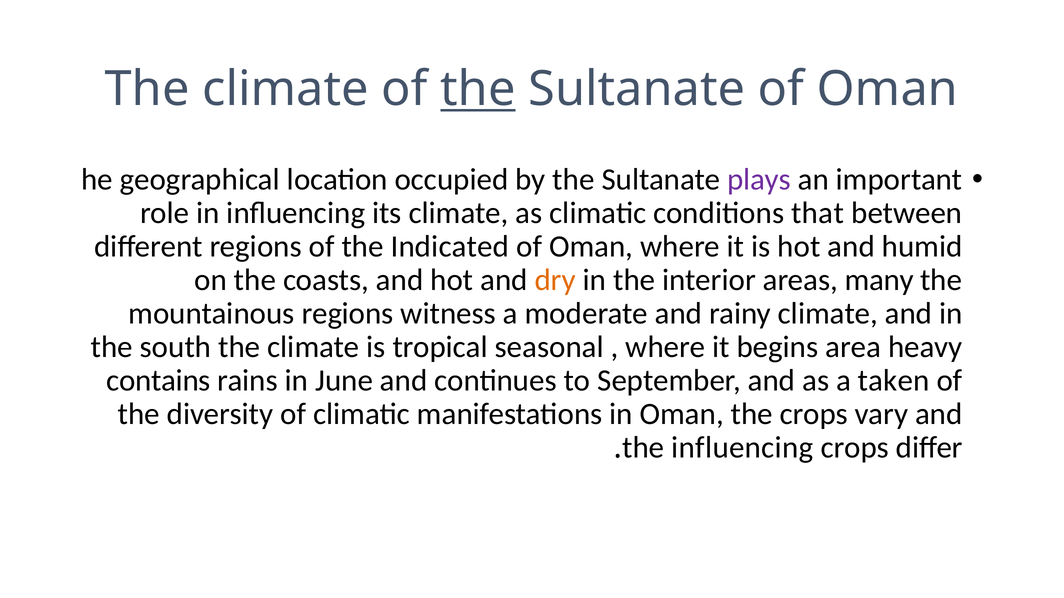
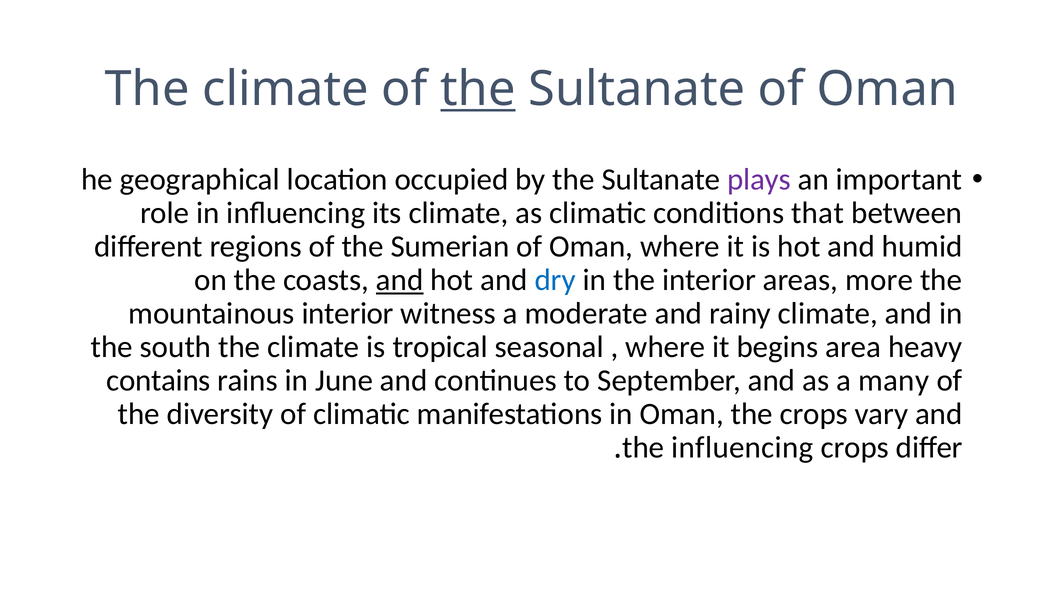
Indicated: Indicated -> Sumerian (450, 247)
and underline: none -> present (400, 280)
dry colour: orange -> blue (555, 280)
many: many -> more (879, 280)
mountainous regions: regions -> interior (348, 314)
taken: taken -> many (894, 381)
